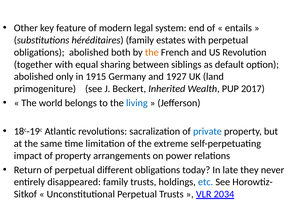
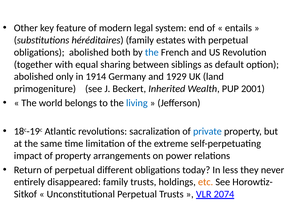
the colour: orange -> blue (152, 52)
1915: 1915 -> 1914 (96, 77)
1927: 1927 -> 1929 (176, 77)
2017: 2017 -> 2001 (253, 89)
late: late -> less (230, 170)
etc colour: blue -> orange (206, 182)
2034: 2034 -> 2074 (224, 194)
